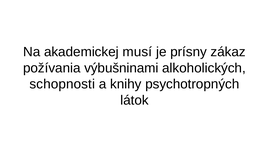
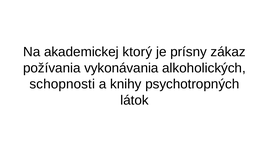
musí: musí -> ktorý (137, 52)
výbušninami: výbušninami -> vykonávania (121, 68)
